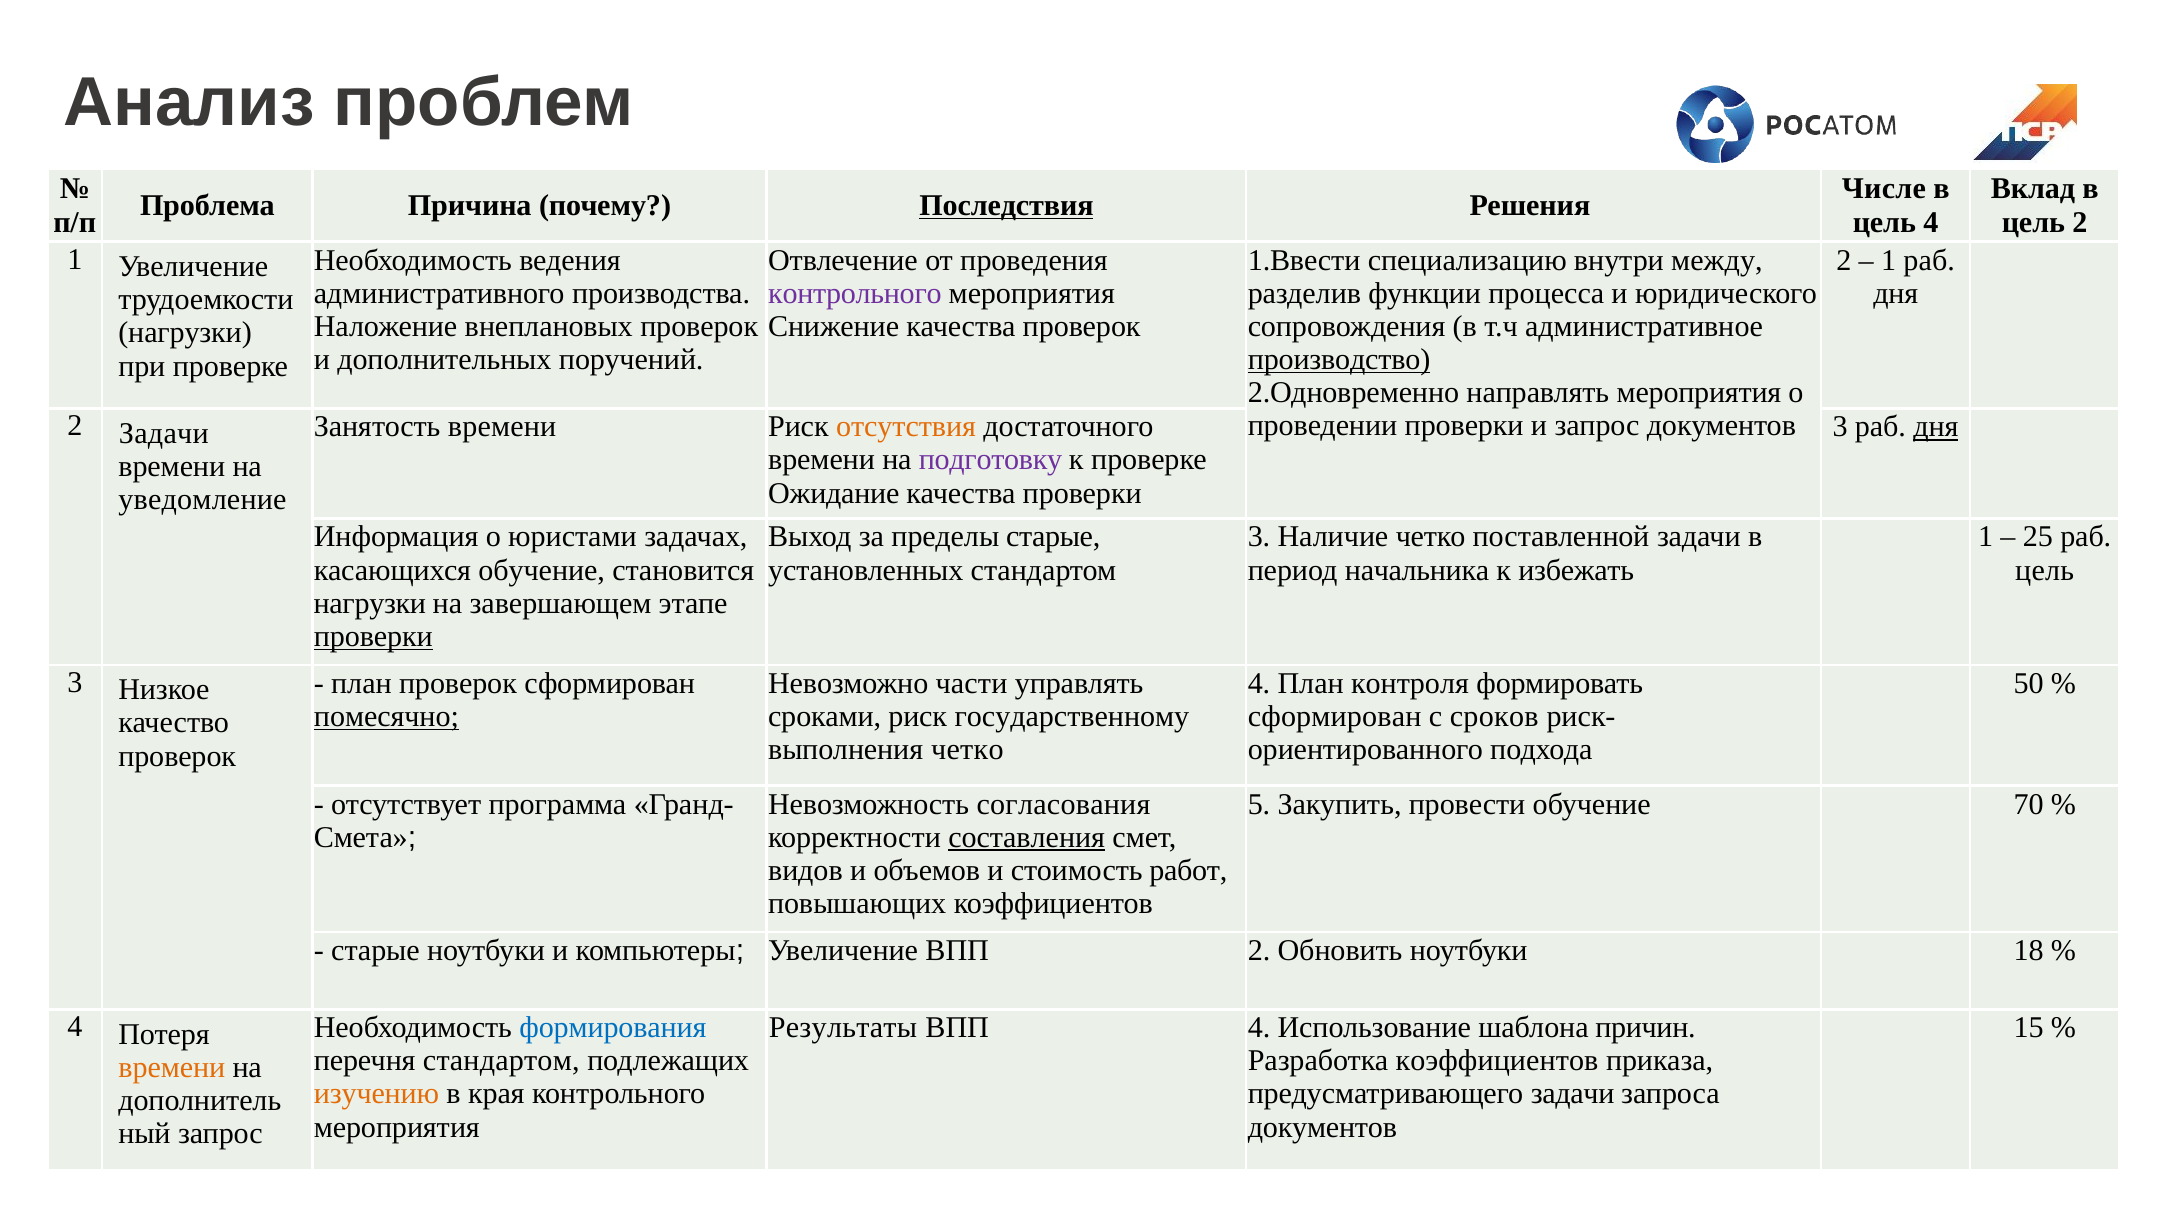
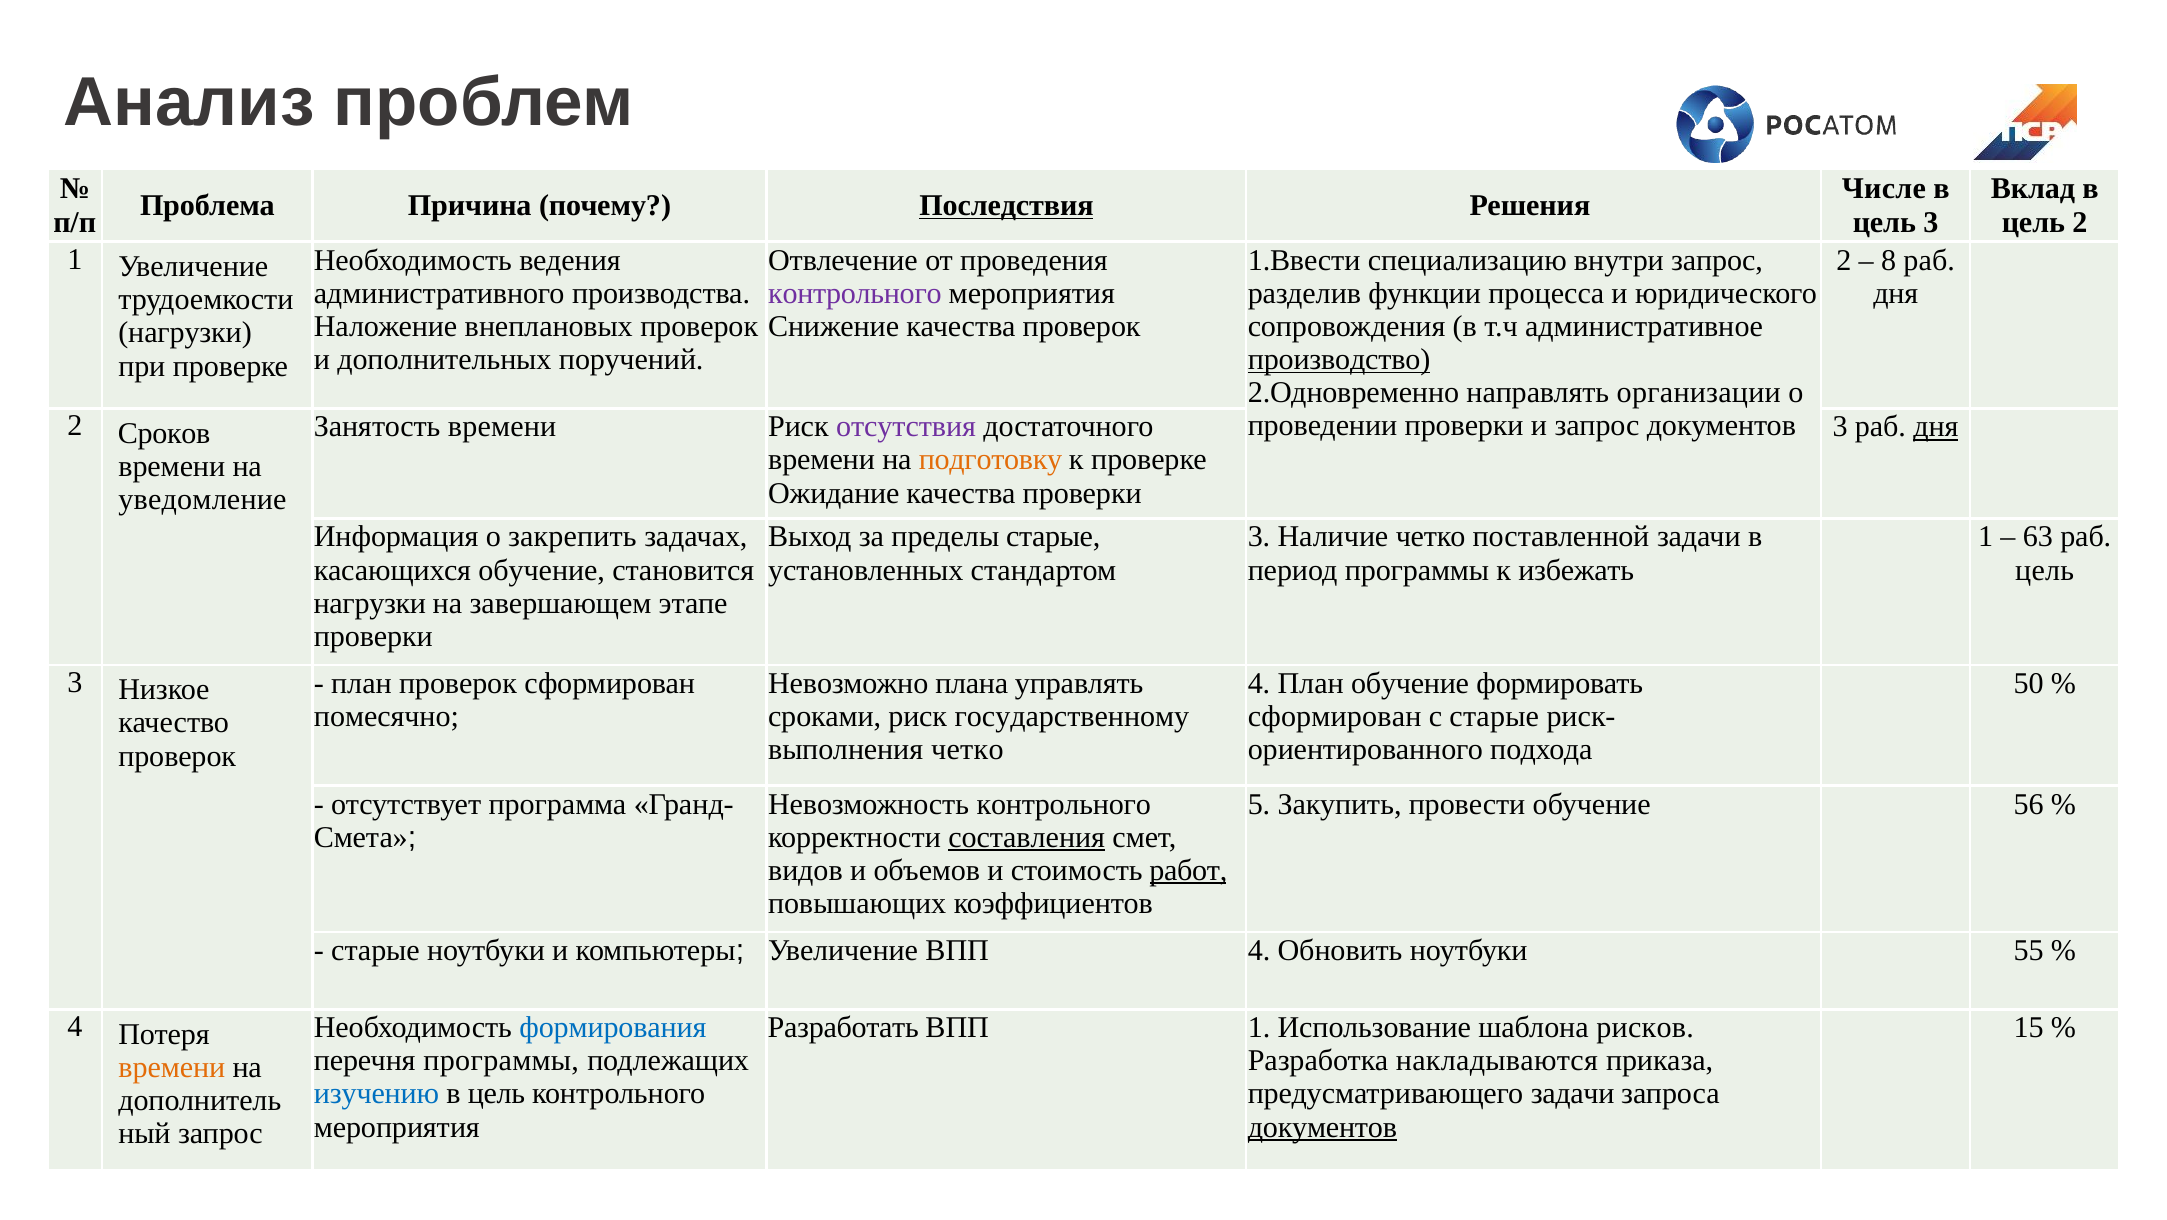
4: 4 -> 3 (1931, 222)
внутри между: между -> запрос (1717, 260)
1: 1 -> 8 (1889, 260)
направлять мероприятия: мероприятия -> организации (1699, 393)
2 Задачи: Задачи -> Сроков (164, 433)
отсутствия colour: orange -> purple (906, 427)
подготовку colour: purple -> orange (991, 460)
юристами: юристами -> закрепить (572, 537)
25: 25 -> 63 (2038, 537)
период начальника: начальника -> программы (1417, 570)
проверки underline: present -> none (373, 637)
части: части -> плана (972, 683)
План контроля: контроля -> обучение (1410, 683)
помесячно underline: present -> none (386, 717)
с сроков: сроков -> старые (1494, 717)
Невозможность согласования: согласования -> контрольного (1064, 804)
70: 70 -> 56 (2029, 804)
работ underline: none -> present (1188, 871)
ВПП 2: 2 -> 4 (1259, 951)
18: 18 -> 55 (2029, 951)
Результаты: Результаты -> Разработать (843, 1028)
ВПП 4: 4 -> 1 (1259, 1028)
причин: причин -> рисков (1645, 1028)
перечня стандартом: стандартом -> программы (501, 1061)
Разработка коэффициентов: коэффициентов -> накладываются (1497, 1061)
изучению colour: orange -> blue (377, 1094)
края: края -> цель (496, 1094)
документов underline: none -> present (1322, 1127)
